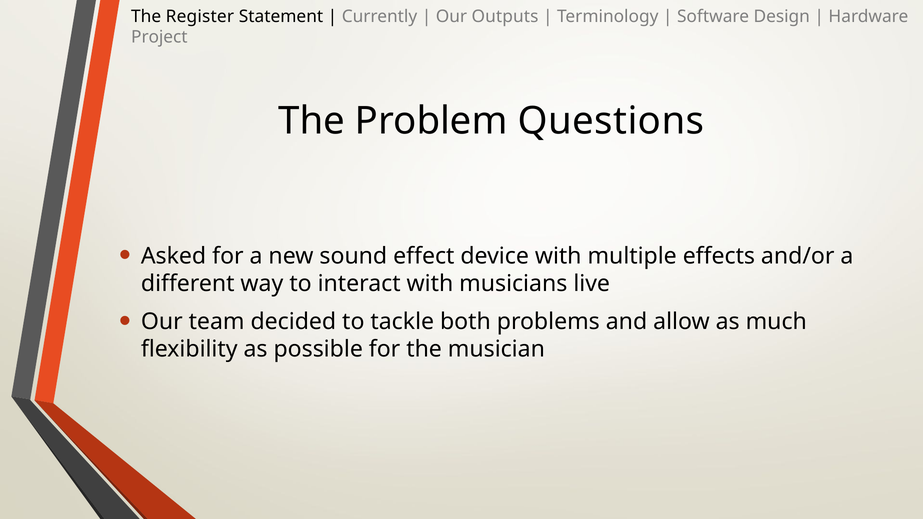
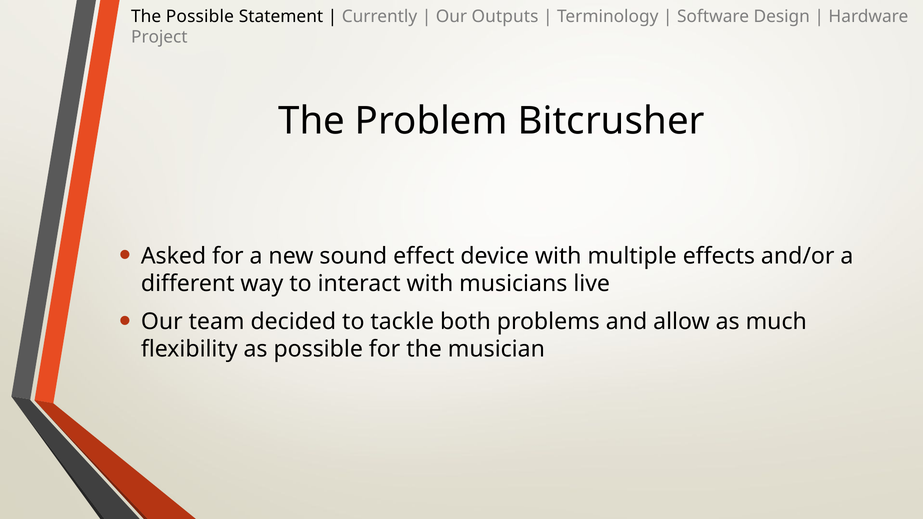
The Register: Register -> Possible (200, 16)
Questions: Questions -> Bitcrusher (611, 121)
